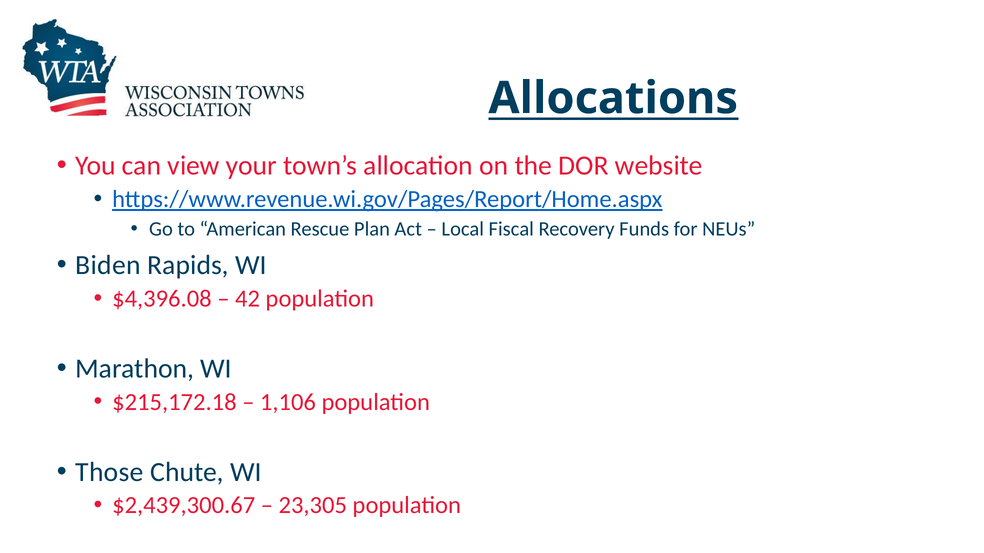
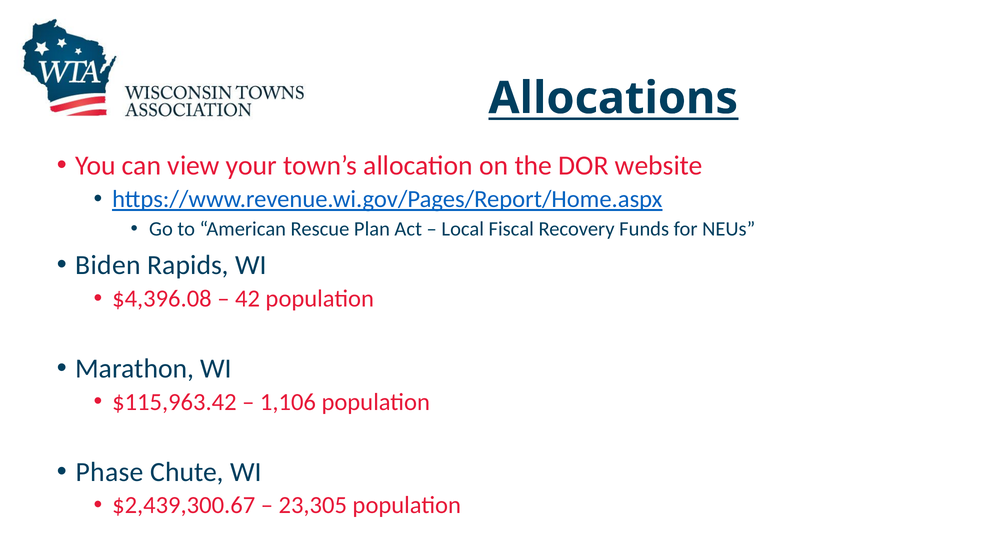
$215,172.18: $215,172.18 -> $115,963.42 (174, 402)
Those: Those -> Phase (110, 472)
